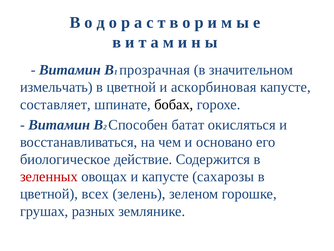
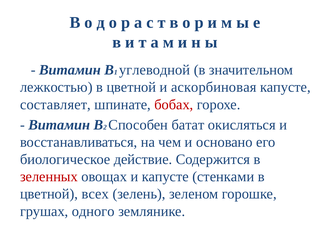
прозрачная: прозрачная -> углеводной (155, 70)
измельчать: измельчать -> лежкостью (56, 87)
бобах colour: black -> red (174, 104)
сахарозы: сахарозы -> стенками (223, 176)
разных: разных -> одного (93, 211)
